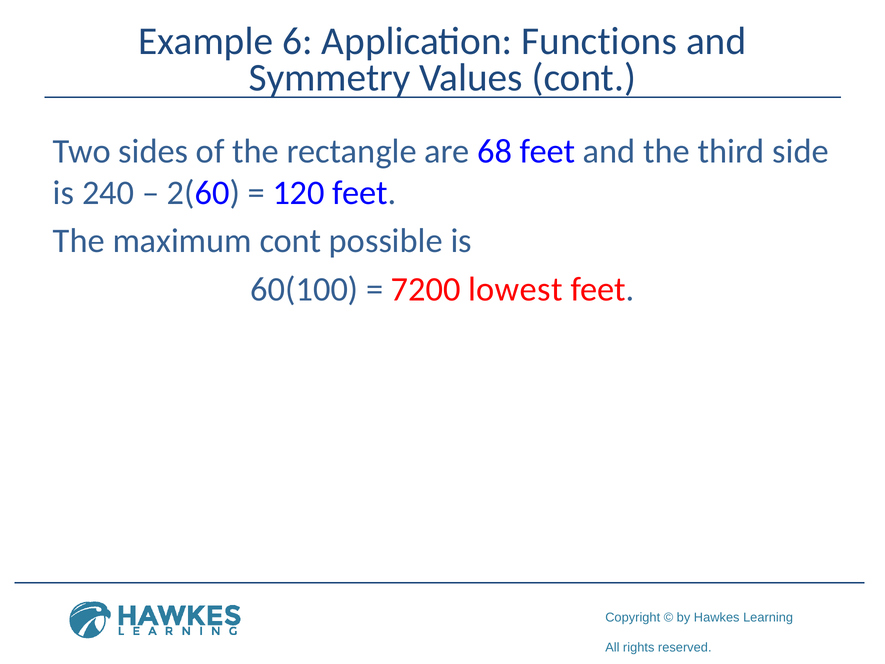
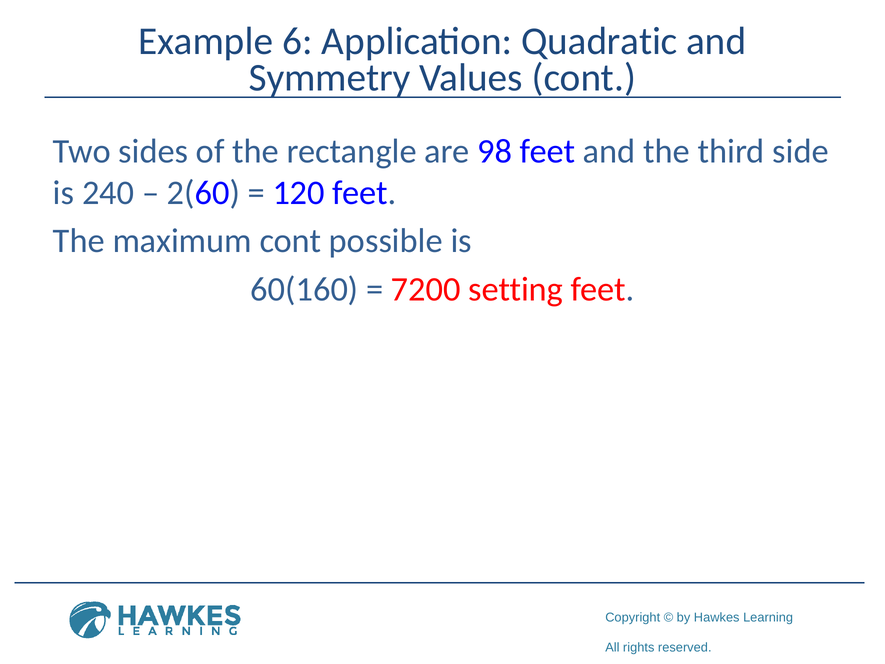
Functions: Functions -> Quadratic (599, 41)
68: 68 -> 98 (495, 151)
60(100: 60(100 -> 60(160 (304, 289)
lowest: lowest -> setting (516, 289)
